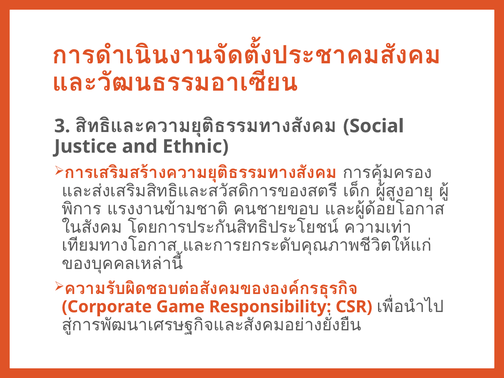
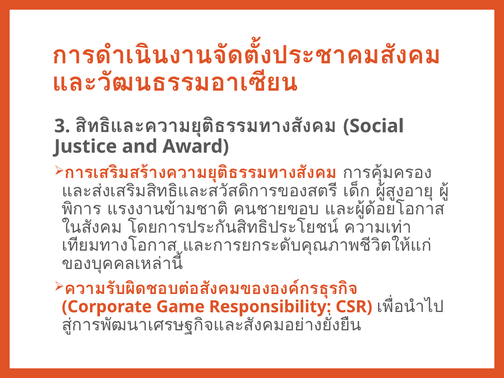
Ethnic: Ethnic -> Award (196, 146)
